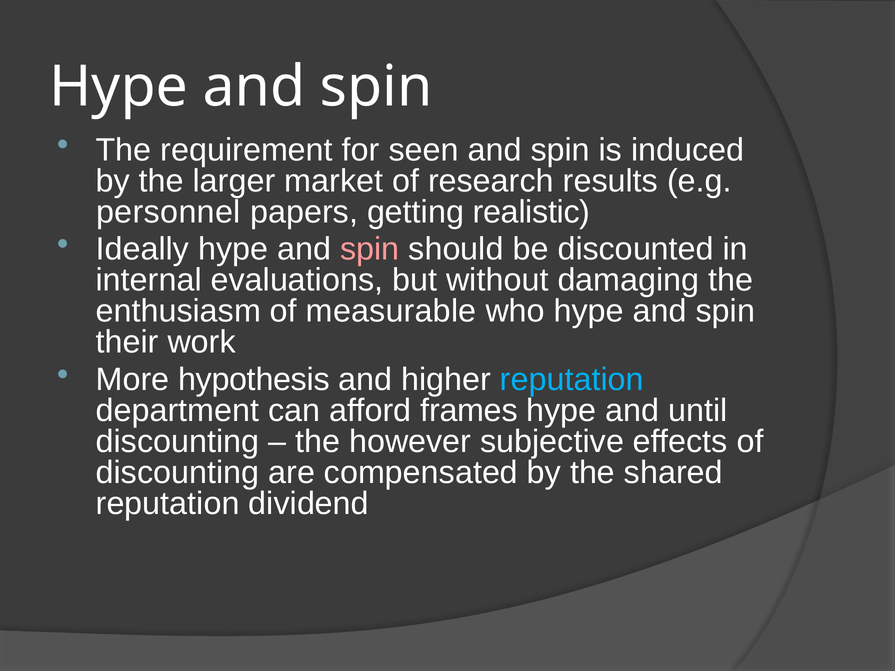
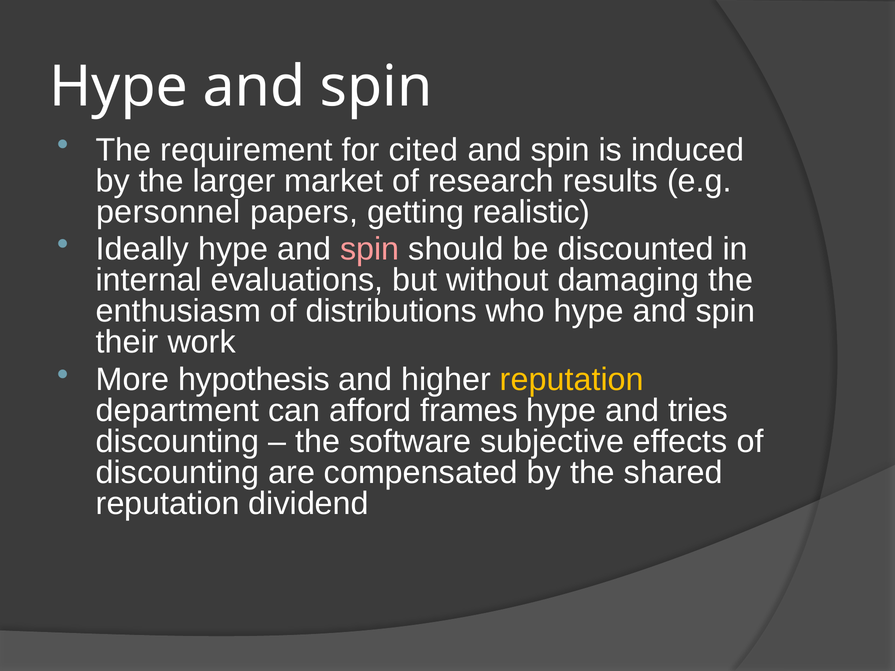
seen: seen -> cited (423, 150)
measurable: measurable -> distributions (391, 311)
reputation colour: light blue -> yellow (572, 380)
until: until -> tries (698, 411)
however: however -> software (410, 442)
